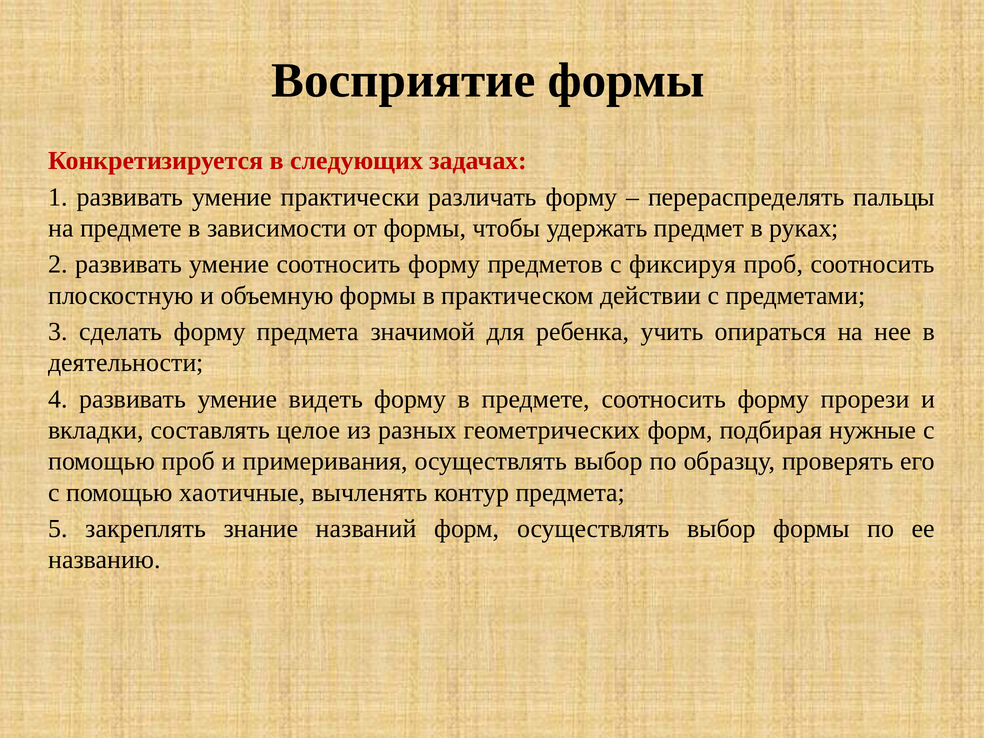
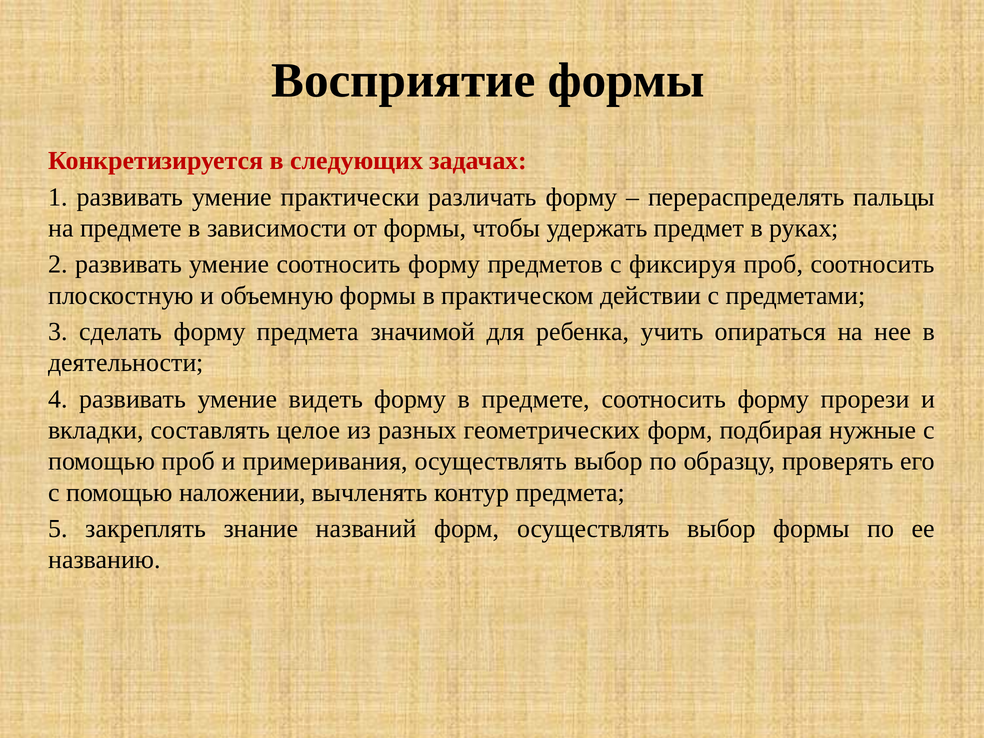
хаотичные: хаотичные -> наложении (242, 492)
